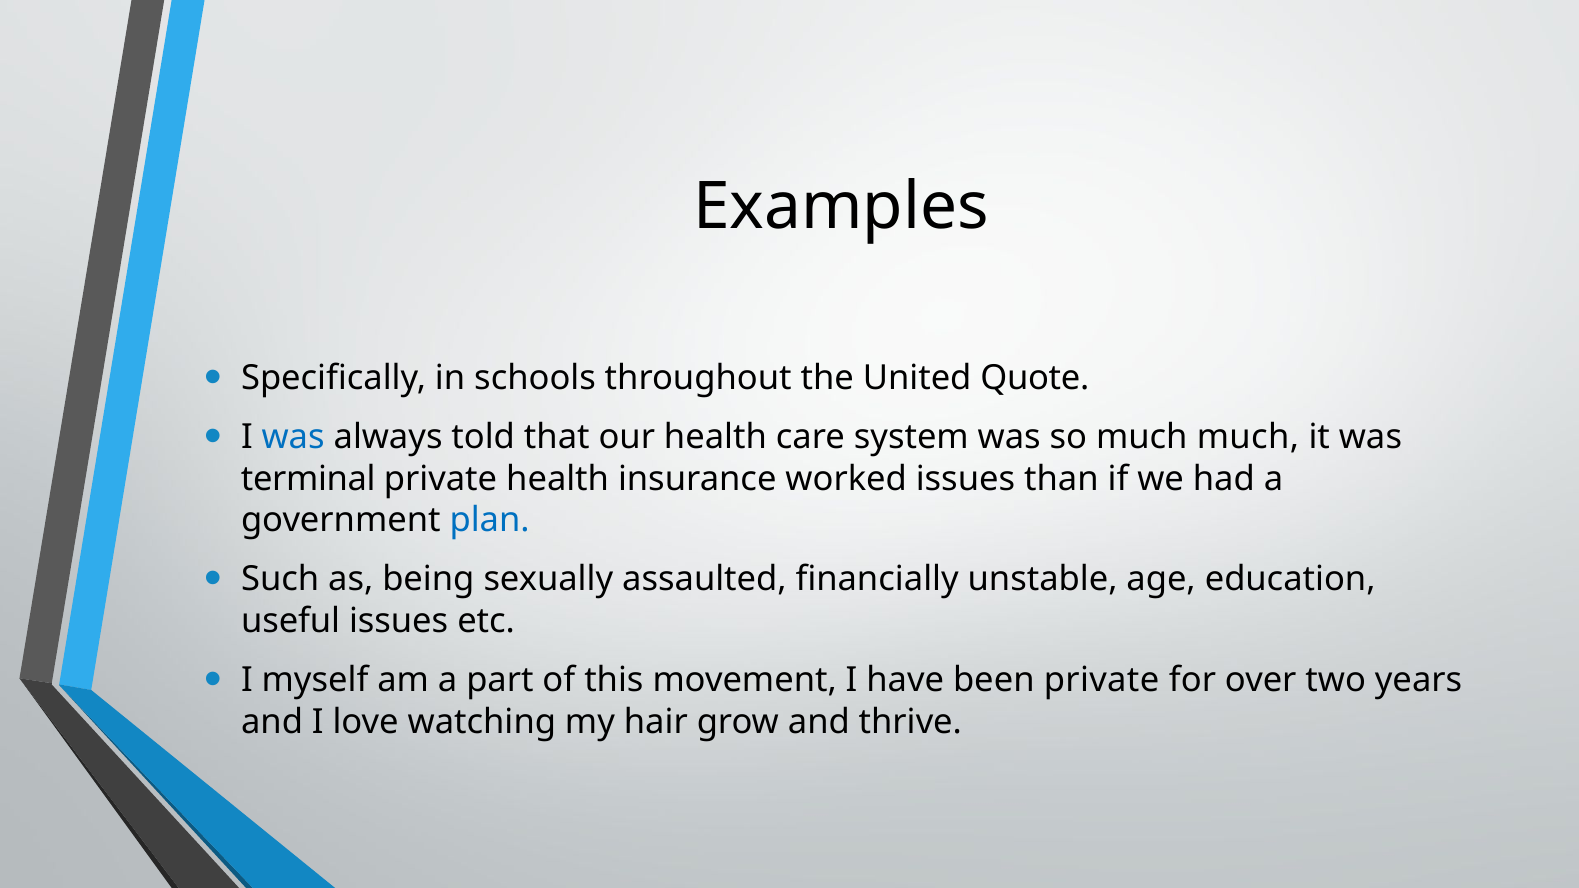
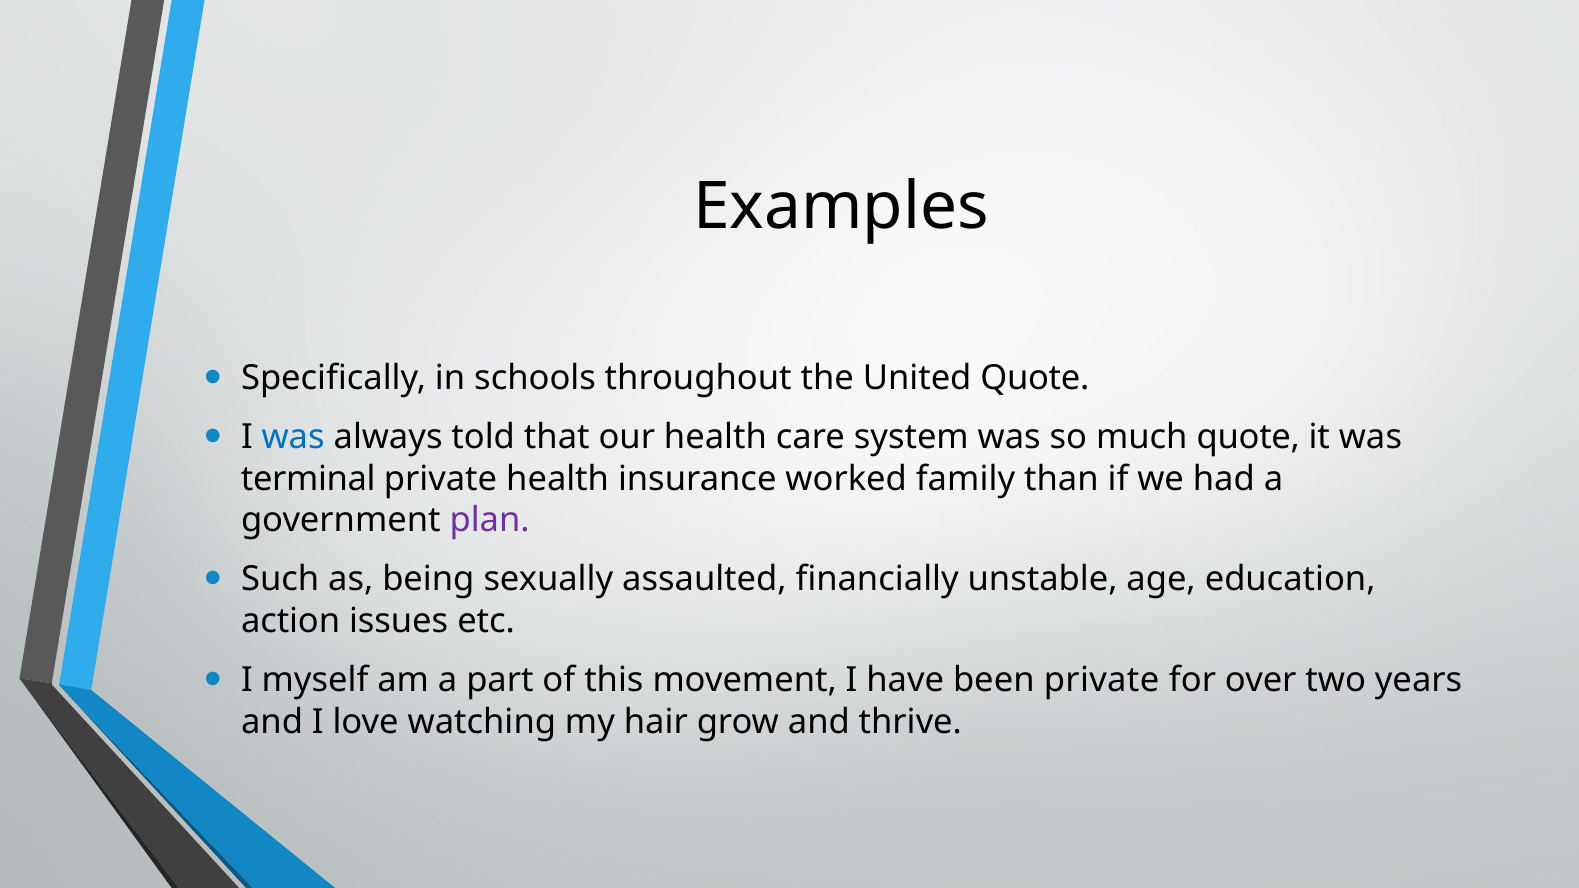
much much: much -> quote (1248, 438)
worked issues: issues -> family (965, 479)
plan colour: blue -> purple (490, 520)
useful: useful -> action (291, 621)
